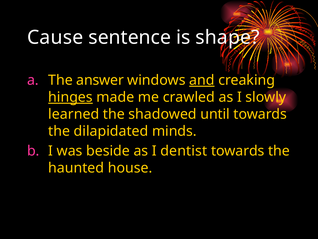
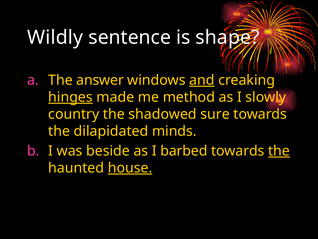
Cause: Cause -> Wildly (55, 37)
crawled: crawled -> method (189, 97)
learned: learned -> country (74, 114)
until: until -> sure (215, 114)
dentist: dentist -> barbed (184, 151)
the underline: none -> present (279, 151)
house underline: none -> present (130, 168)
